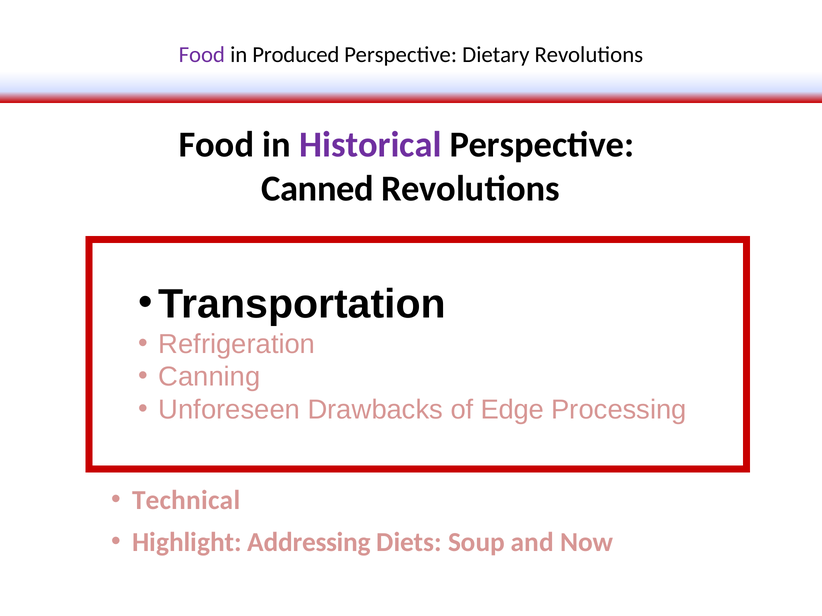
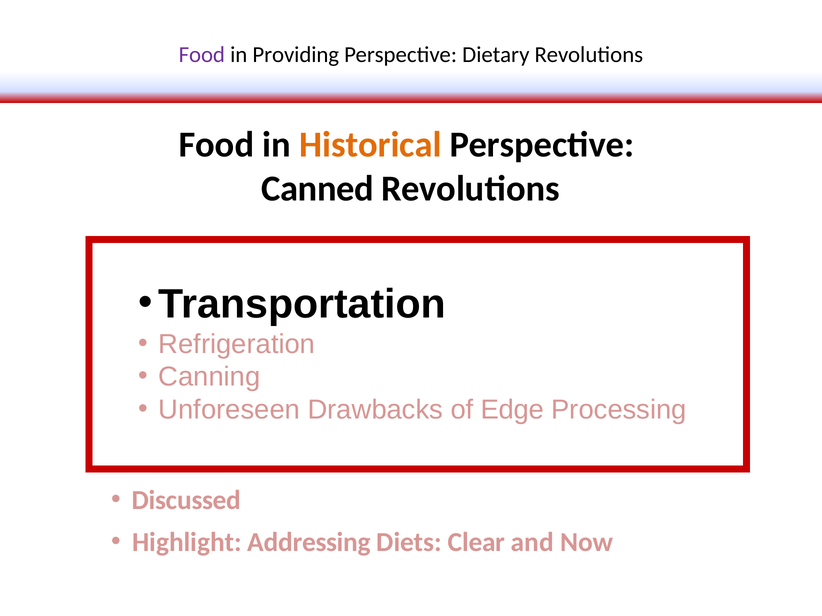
Produced: Produced -> Providing (296, 55)
Historical colour: purple -> orange (370, 145)
Technical: Technical -> Discussed (186, 501)
Soup: Soup -> Clear (477, 543)
